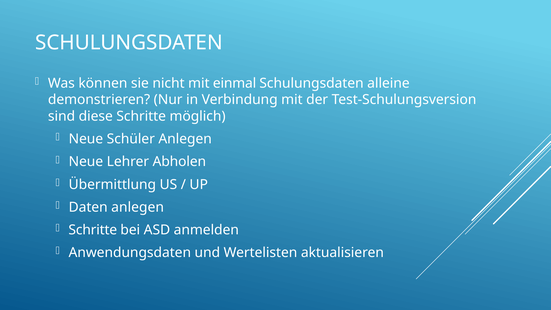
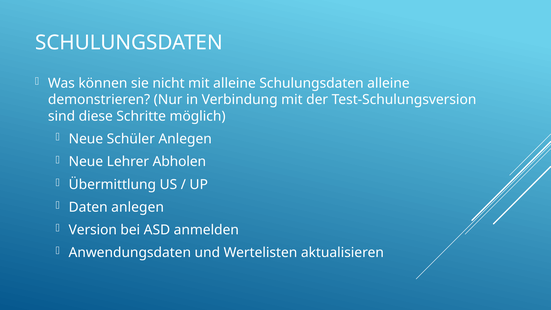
mit einmal: einmal -> alleine (234, 83)
Schritte: Schritte -> Version (93, 230)
